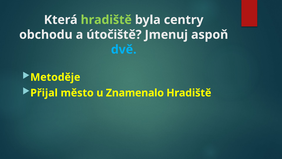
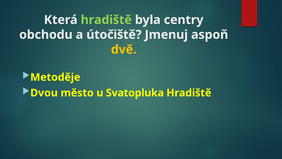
dvě colour: light blue -> yellow (124, 49)
Přijal: Přijal -> Dvou (44, 93)
Znamenalo: Znamenalo -> Svatopluka (135, 93)
